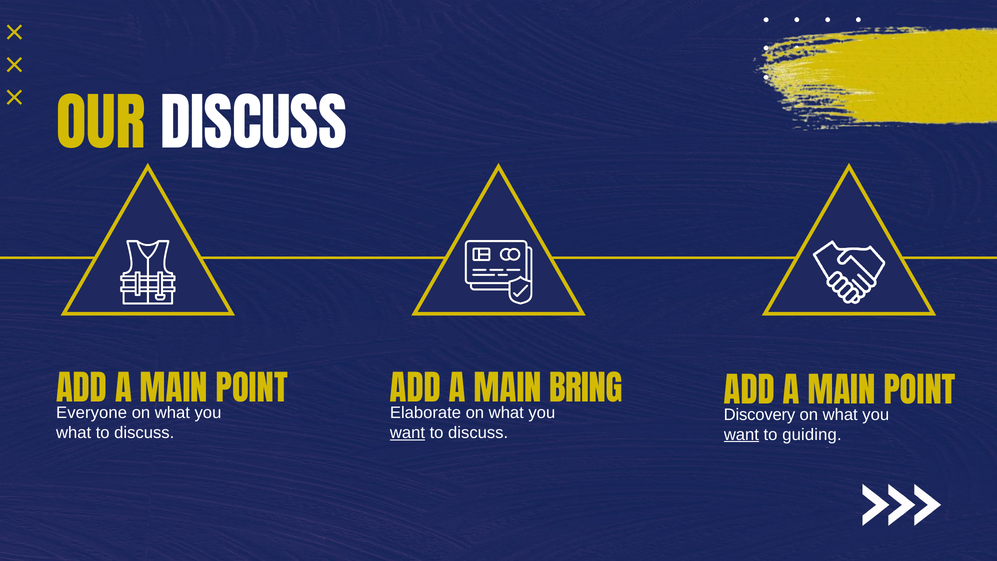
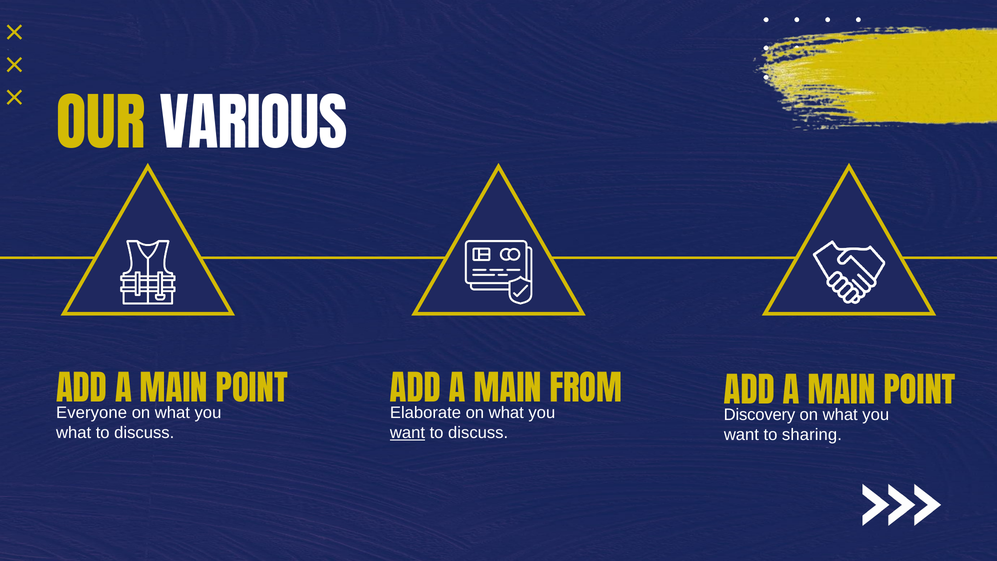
OUR DISCUSS: DISCUSS -> VARIOUS (254, 127)
BRING: BRING -> FROM (586, 390)
want underline: present -> none (741, 434)
guiding: guiding -> sharing (812, 434)
